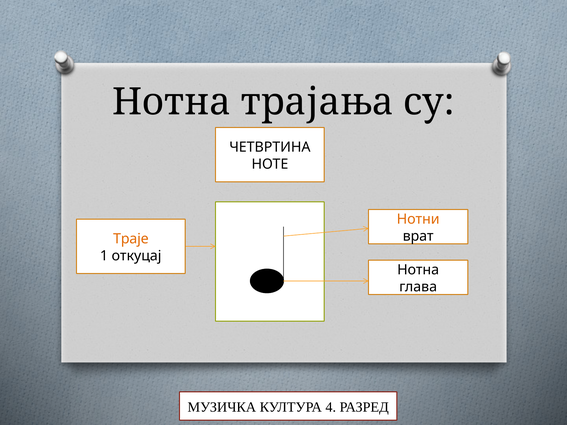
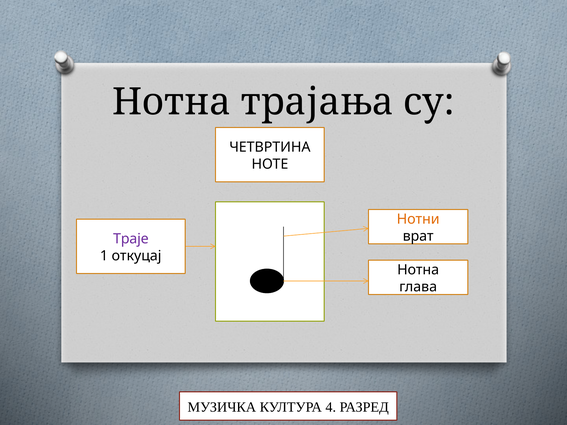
Траје colour: orange -> purple (131, 239)
